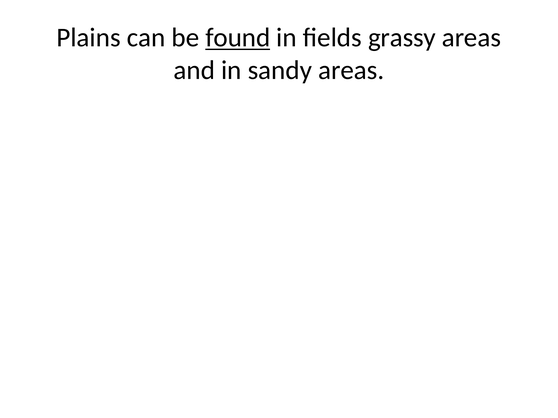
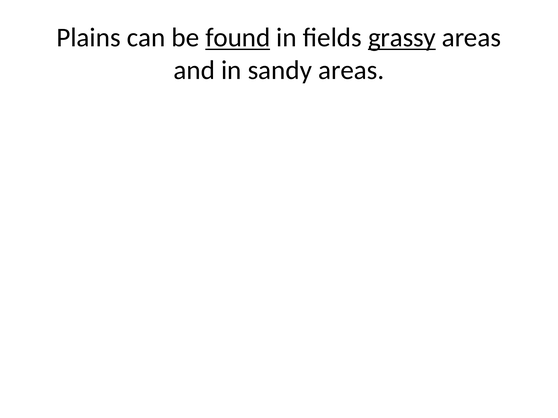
grassy underline: none -> present (402, 38)
